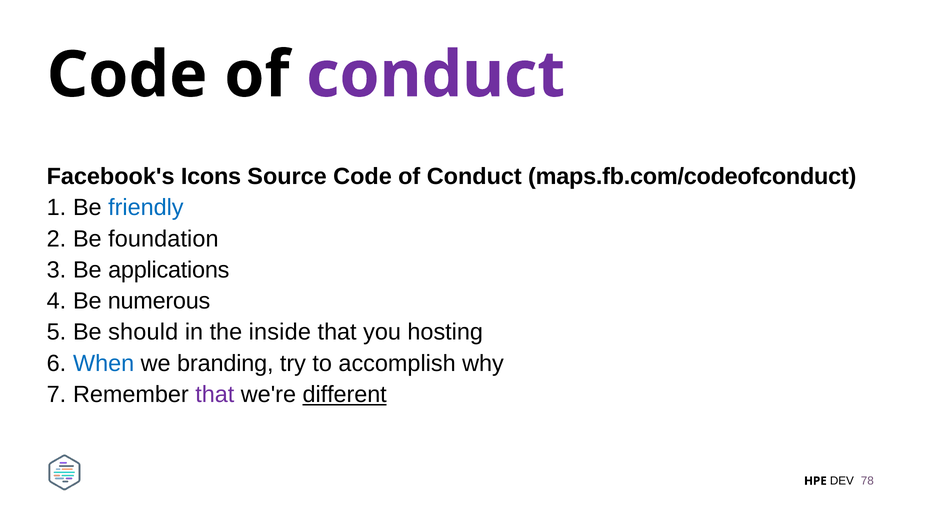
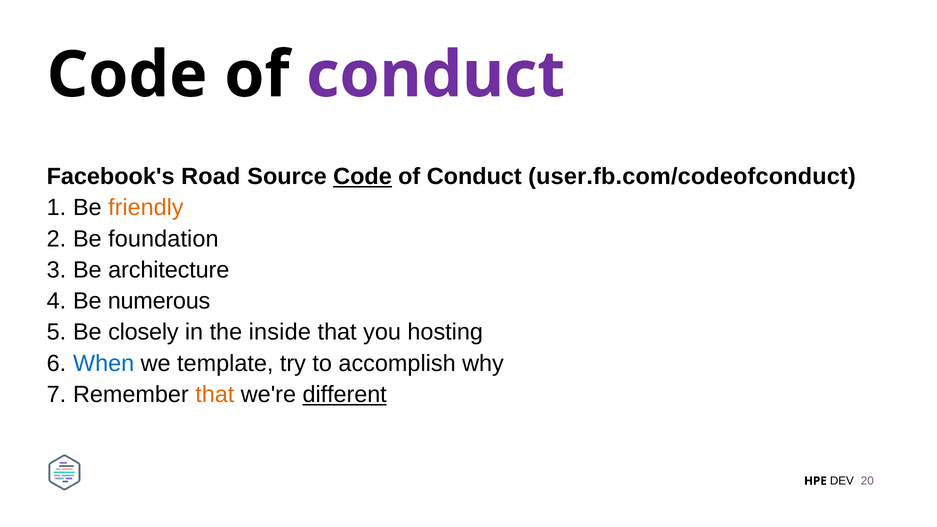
Icons: Icons -> Road (211, 177)
Code underline: none -> present (363, 177)
maps.fb.com/codeofconduct: maps.fb.com/codeofconduct -> user.fb.com/codeofconduct (692, 177)
friendly colour: blue -> orange (146, 208)
applications: applications -> architecture (169, 270)
should: should -> closely (143, 332)
branding: branding -> template (225, 363)
that colour: purple -> orange (215, 395)
78: 78 -> 20 (867, 481)
